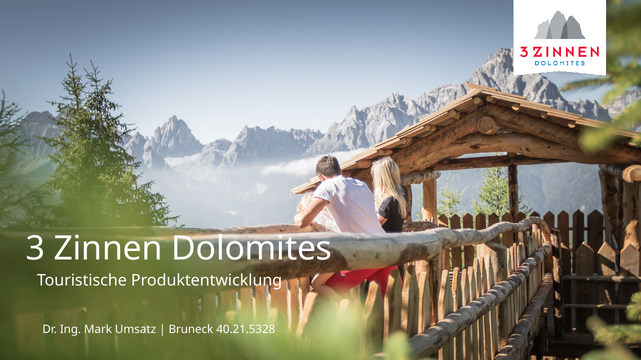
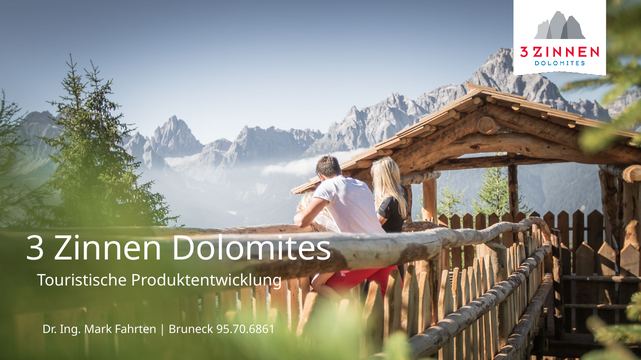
Umsatz: Umsatz -> Fahrten (136, 330)
40.21.5328: 40.21.5328 -> 95.70.6861 (246, 330)
